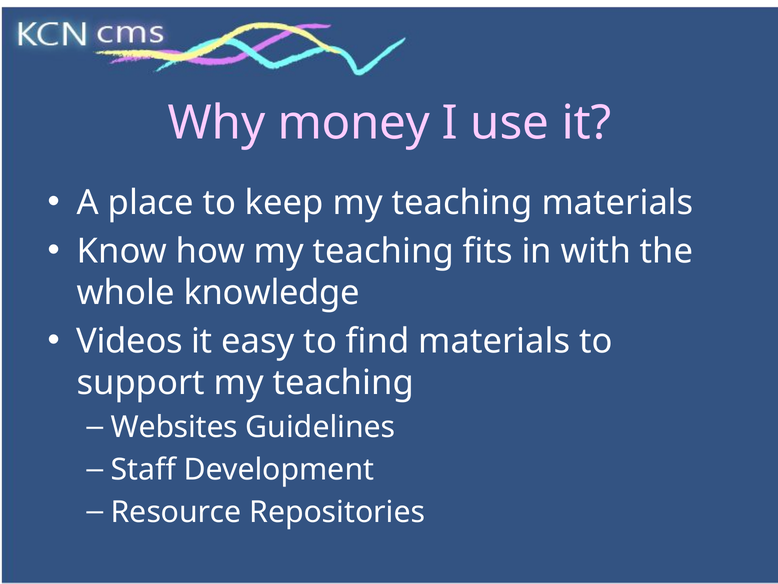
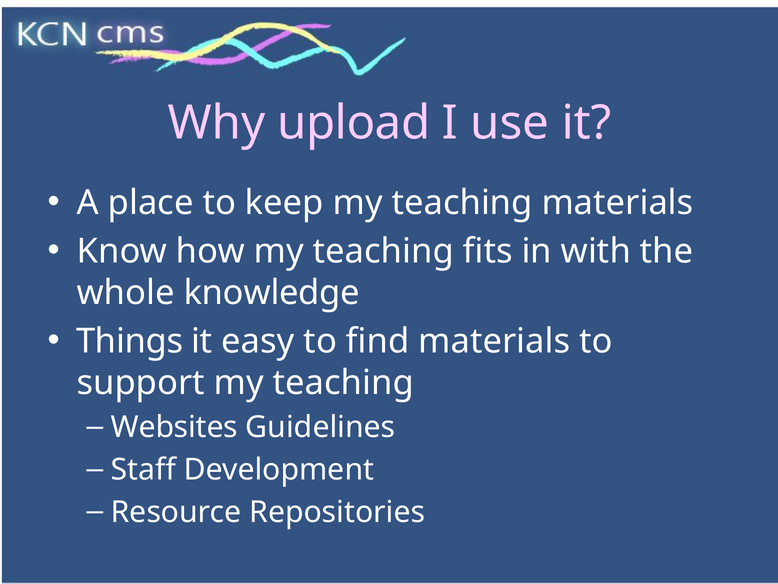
money: money -> upload (354, 123)
Videos: Videos -> Things (130, 341)
